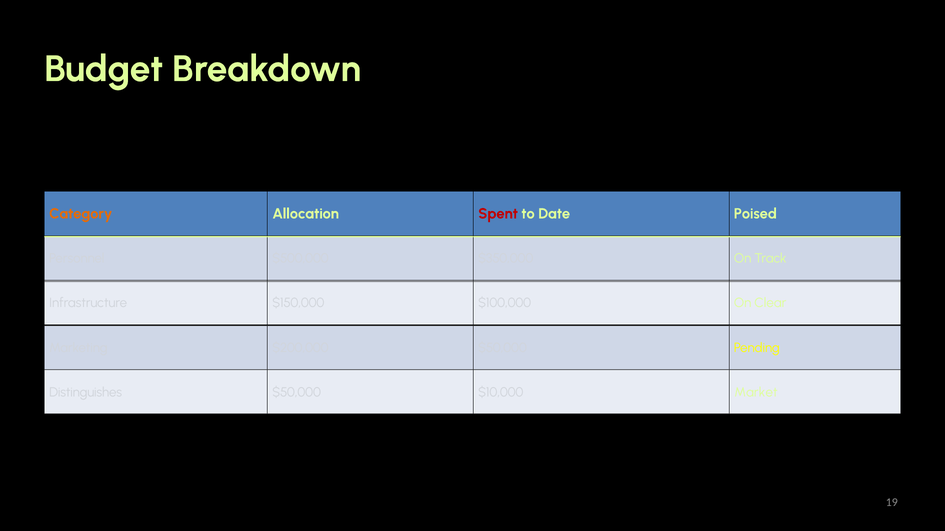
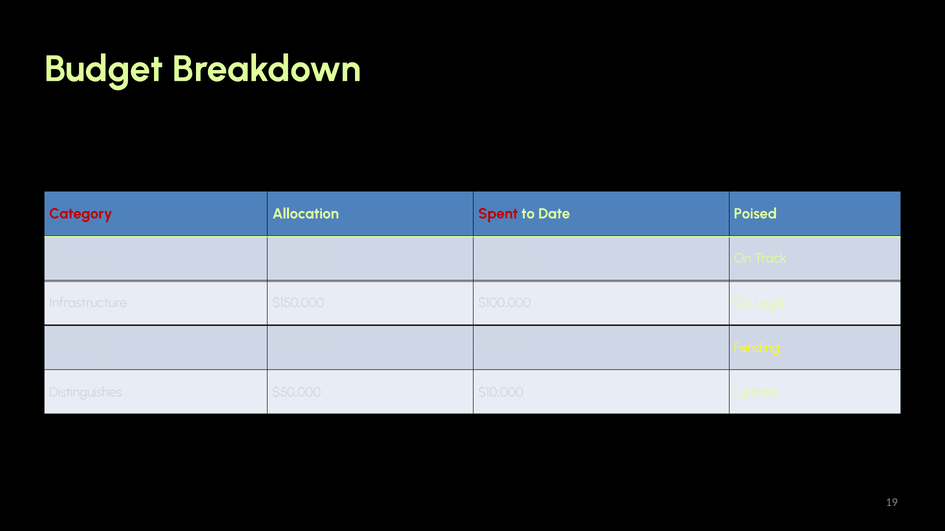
Category colour: orange -> red (81, 214)
Clear: Clear -> Legal (770, 303)
Market: Market -> Uptime (756, 393)
